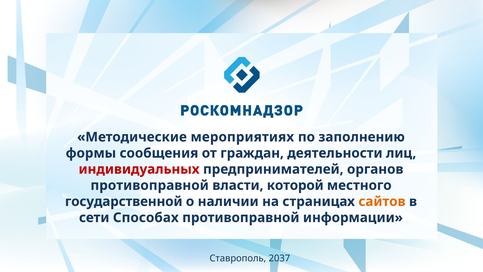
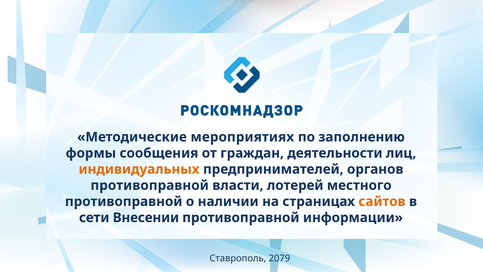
индивидуальных colour: red -> orange (139, 169)
которой: которой -> лотерей (295, 185)
государственной: государственной -> противоправной (124, 201)
Способах: Способах -> Внесении (146, 217)
2037: 2037 -> 2079 (279, 258)
